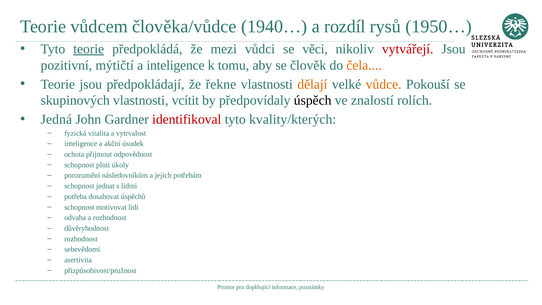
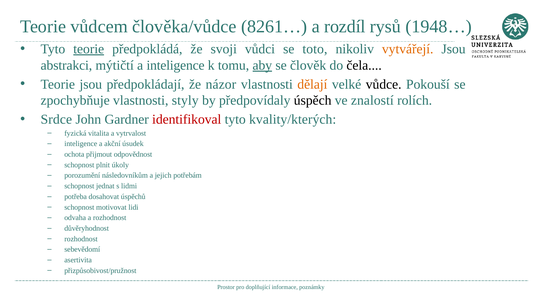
1940…: 1940… -> 8261… (274, 26)
1950…: 1950… -> 1948… (439, 26)
mezi: mezi -> svoji (224, 49)
věci: věci -> toto (315, 49)
vytvářejí colour: red -> orange (408, 49)
pozitivní: pozitivní -> abstrakci (66, 65)
aby underline: none -> present (262, 65)
čela colour: orange -> black (364, 65)
řekne: řekne -> názor (221, 84)
vůdce colour: orange -> black (384, 84)
skupinových: skupinových -> zpochybňuje (75, 100)
vcítit: vcítit -> styly (185, 100)
Jedná: Jedná -> Srdce (56, 119)
